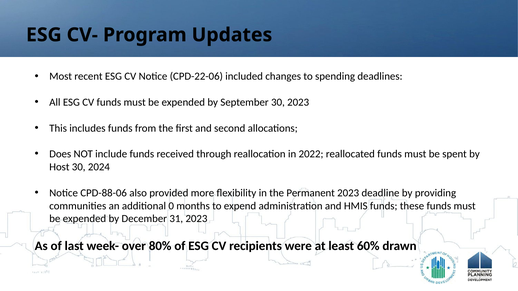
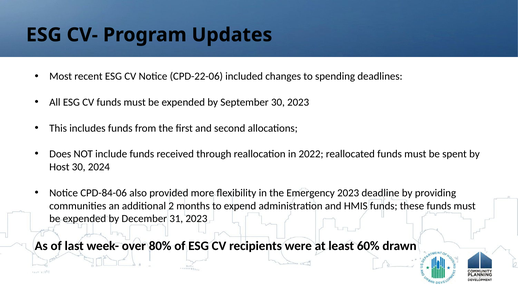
CPD-88-06: CPD-88-06 -> CPD-84-06 (104, 193)
Permanent: Permanent -> Emergency (311, 193)
0: 0 -> 2 (171, 206)
